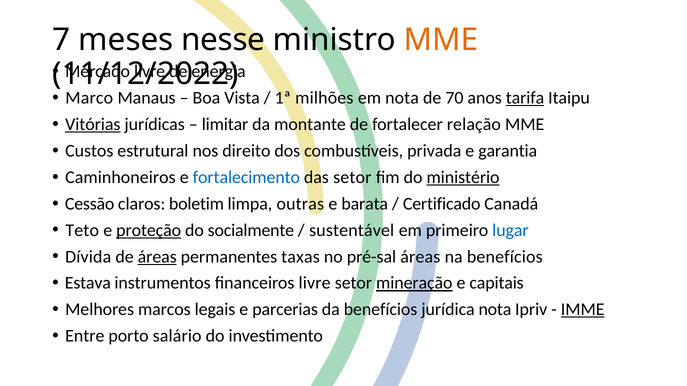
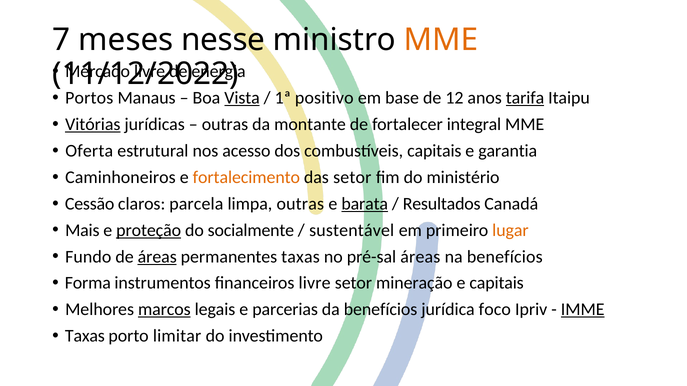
Marco: Marco -> Portos (89, 98)
Vista underline: none -> present (242, 98)
milhões: milhões -> positivo (324, 98)
em nota: nota -> base (402, 98)
70: 70 -> 12 (454, 98)
limitar: limitar -> outras (225, 125)
relação: relação -> integral (474, 125)
Custos: Custos -> Oferta (89, 151)
direito: direito -> acesso (246, 151)
combustíveis privada: privada -> capitais (434, 151)
fortalecimento colour: blue -> orange (246, 177)
ministério underline: present -> none (463, 177)
boletim: boletim -> parcela (196, 204)
barata underline: none -> present (365, 204)
Certificado: Certificado -> Resultados (442, 204)
Teto: Teto -> Mais (82, 230)
lugar colour: blue -> orange (510, 230)
Dívida: Dívida -> Fundo (88, 257)
Estava: Estava -> Forma (88, 283)
mineração underline: present -> none (414, 283)
marcos underline: none -> present (164, 310)
jurídica nota: nota -> foco (495, 310)
Entre: Entre -> Taxas (85, 336)
salário: salário -> limitar (177, 336)
